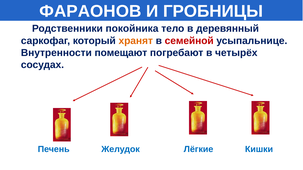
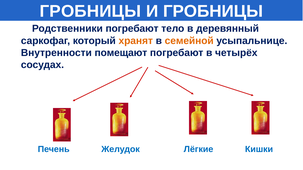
ФАРАОНОВ: ФАРАОНОВ -> ГРОБНИЦЫ (90, 11)
Родственники покойника: покойника -> погребают (132, 29)
семейной colour: red -> orange (189, 41)
